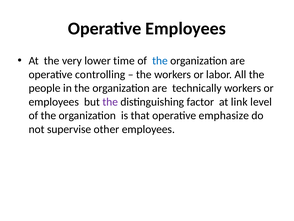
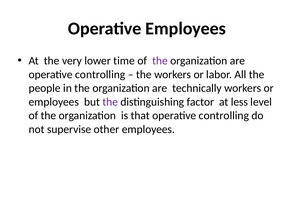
the colour: blue -> purple (160, 61)
link: link -> less (239, 102)
that operative emphasize: emphasize -> controlling (224, 115)
